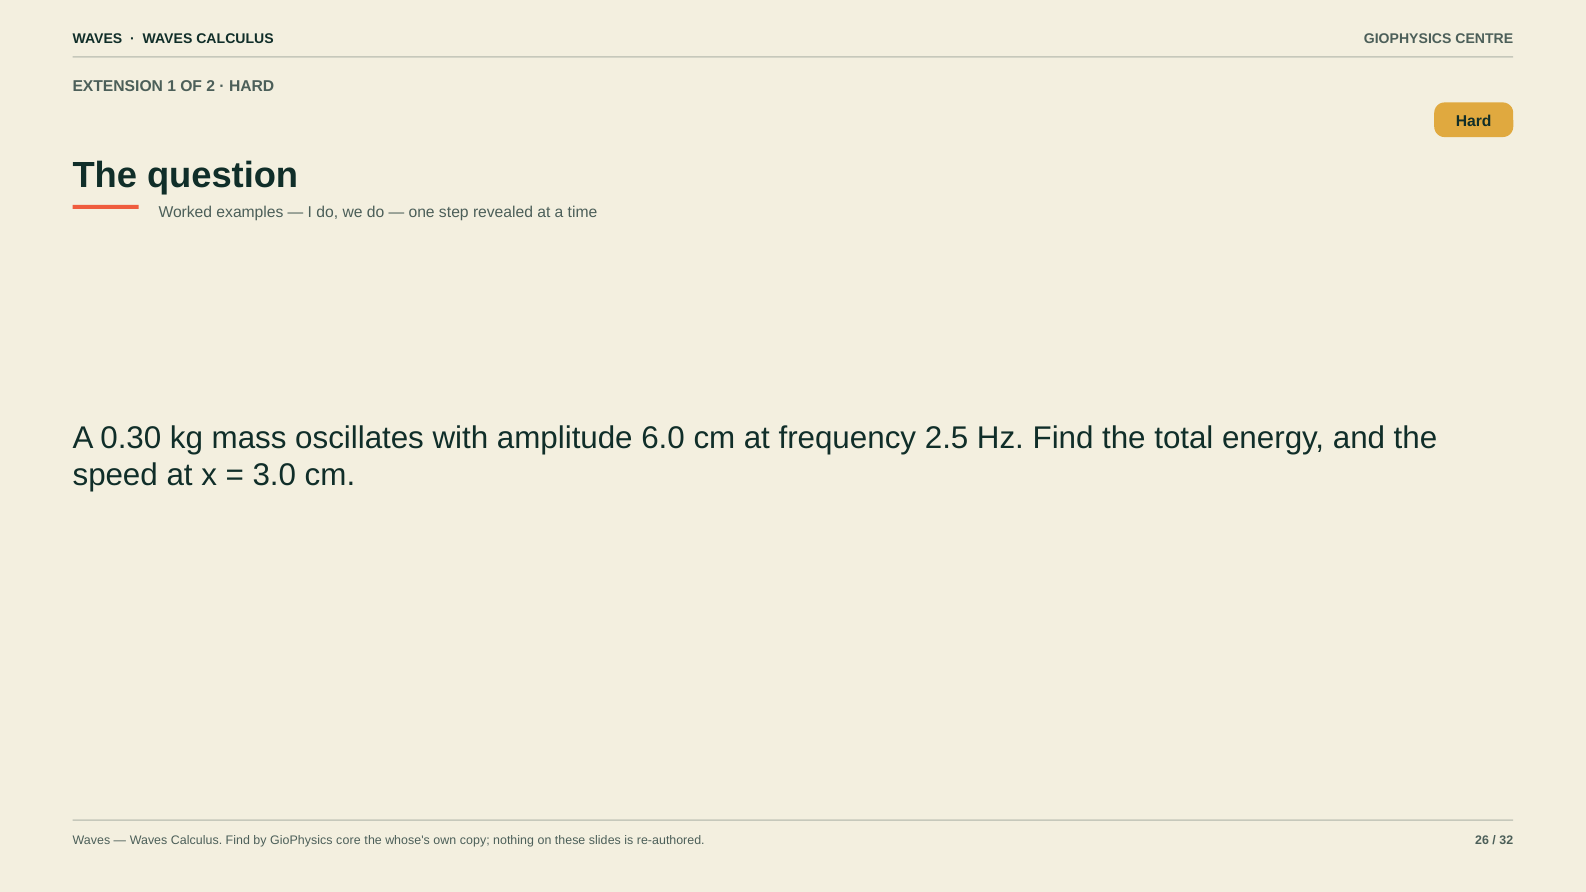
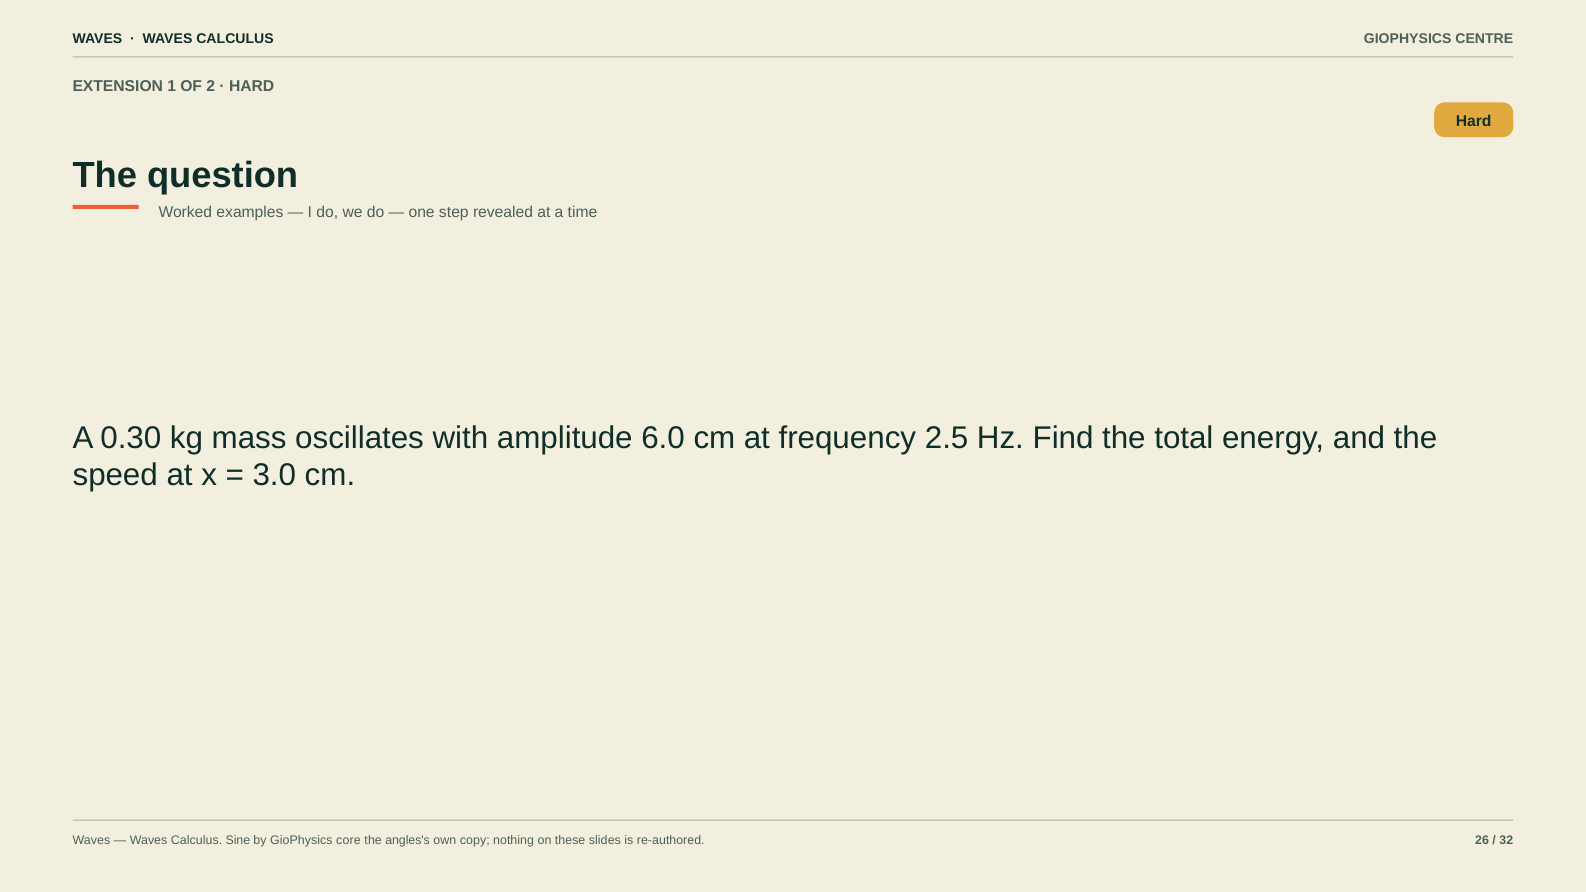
Calculus Find: Find -> Sine (238, 841)
whose's: whose's -> angles's (408, 841)
